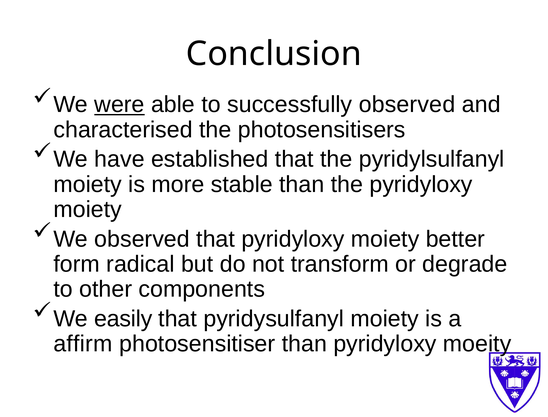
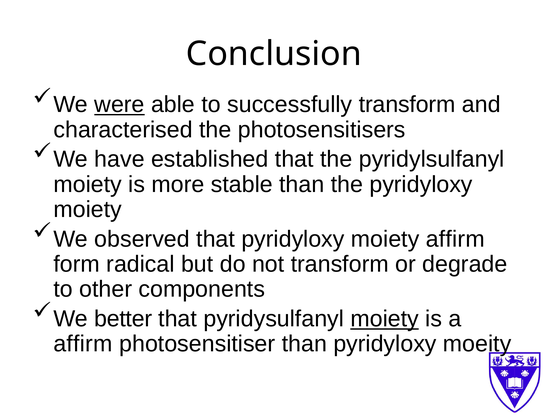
successfully observed: observed -> transform (407, 104)
moiety better: better -> affirm (455, 239)
easily: easily -> better (123, 318)
moiety underline: none -> present (385, 318)
